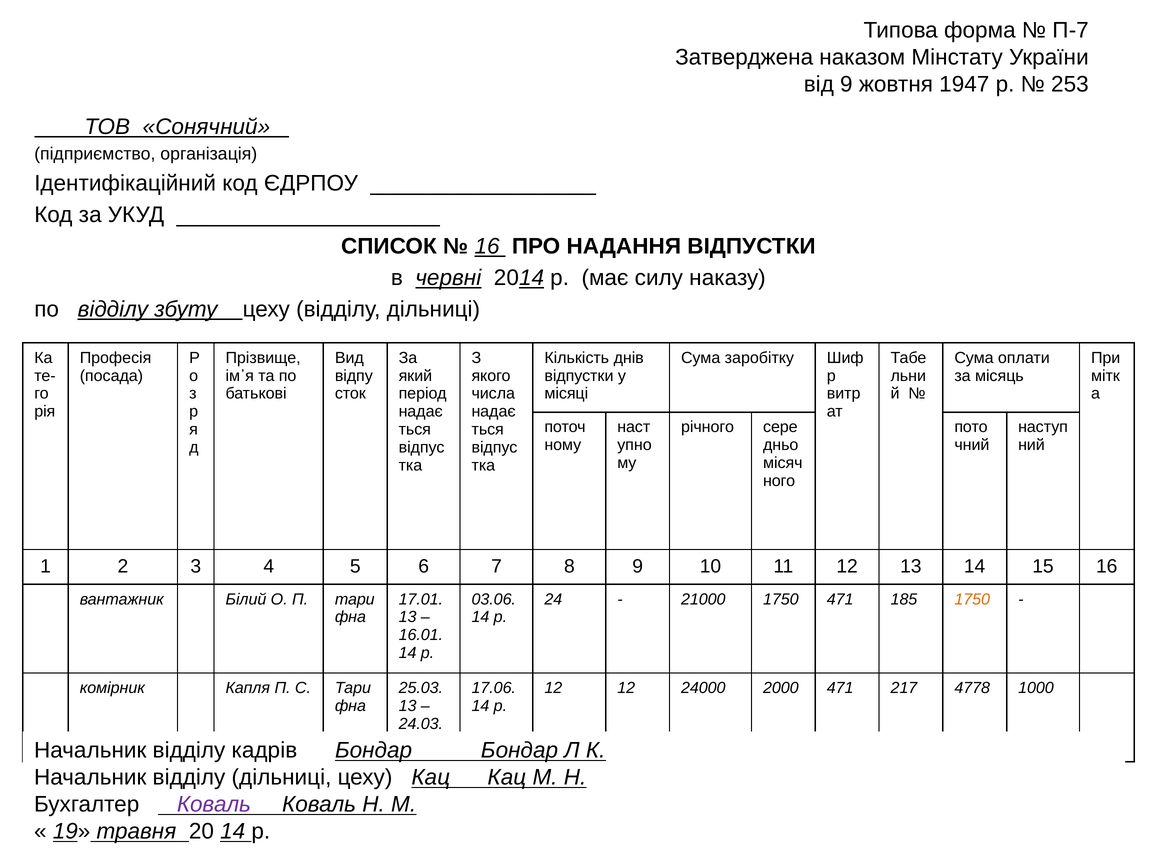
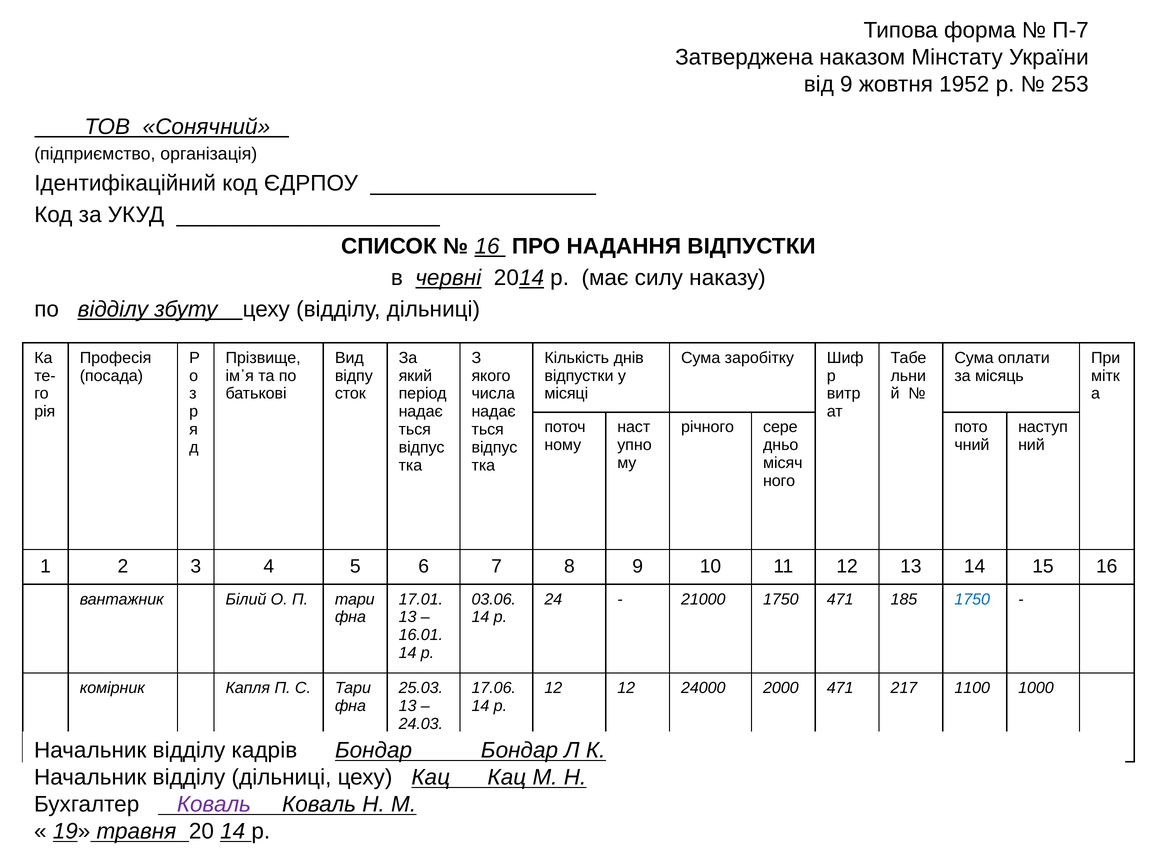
1947: 1947 -> 1952 (964, 84)
1750 colour: orange -> blue (972, 599)
4778: 4778 -> 1100 (972, 688)
